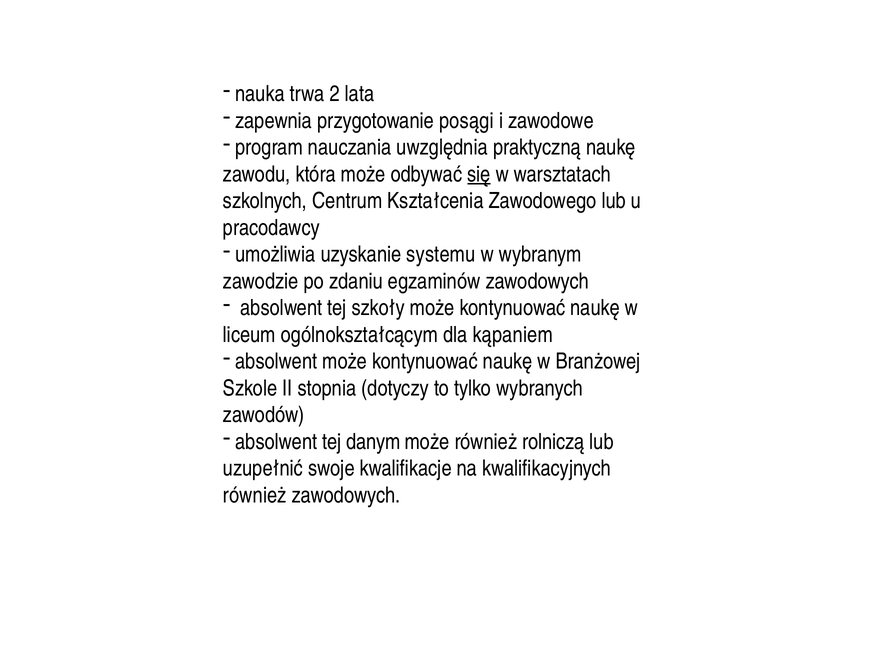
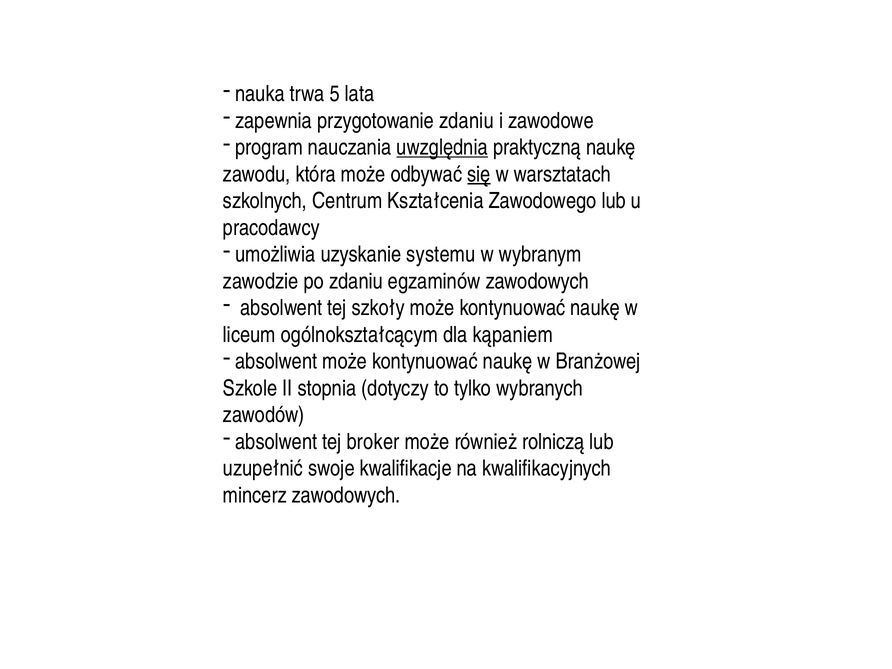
2: 2 -> 5 (335, 94)
przygotowanie posągi: posągi -> zdaniu (466, 121)
uwzględnia underline: none -> present (442, 147)
danym: danym -> broker (373, 442)
również: również -> mincerz (255, 495)
